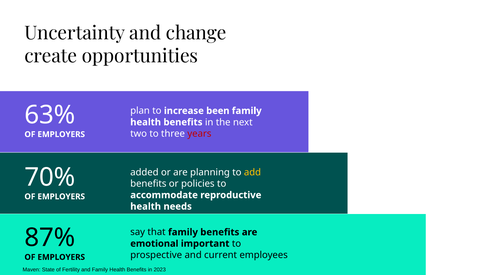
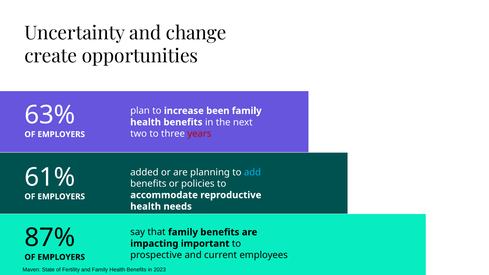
add colour: yellow -> light blue (252, 172)
70%: 70% -> 61% (50, 177)
emotional: emotional -> impacting (154, 244)
